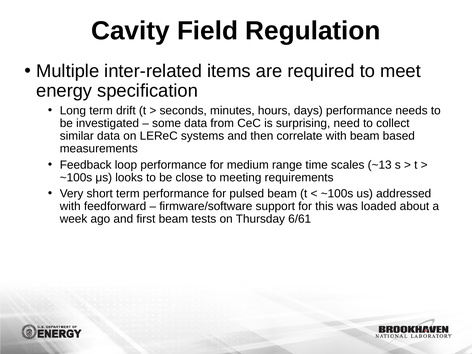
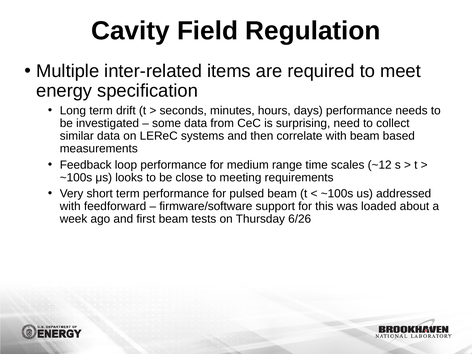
~13: ~13 -> ~12 (380, 165)
6/61: 6/61 -> 6/26 (300, 219)
